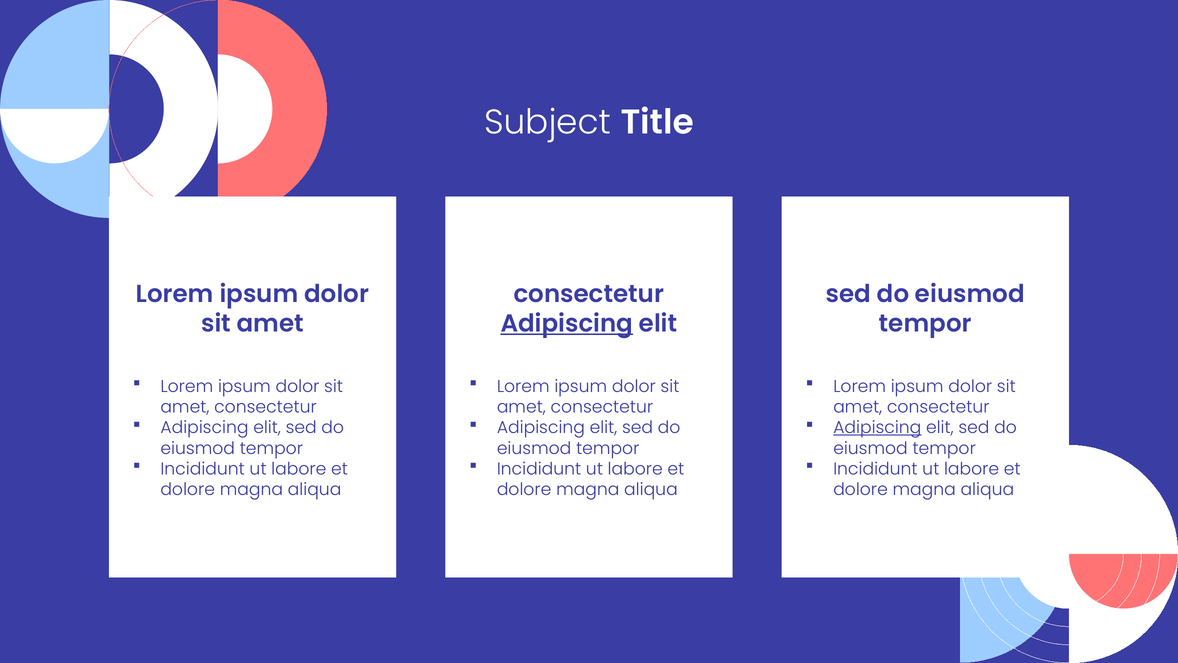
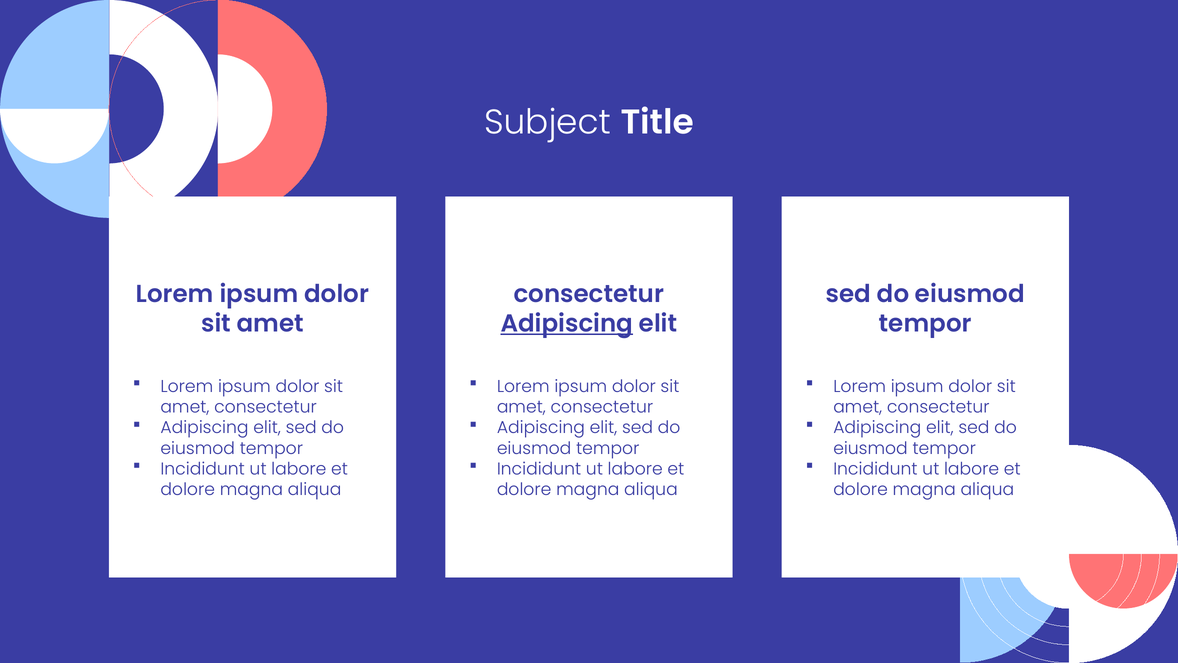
Adipiscing underline: present -> none (877, 428)
